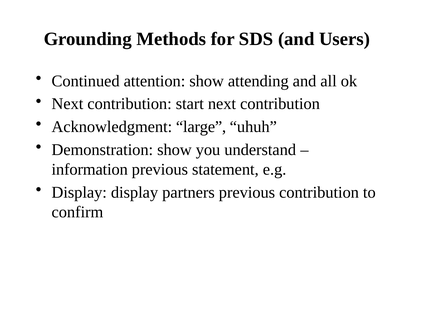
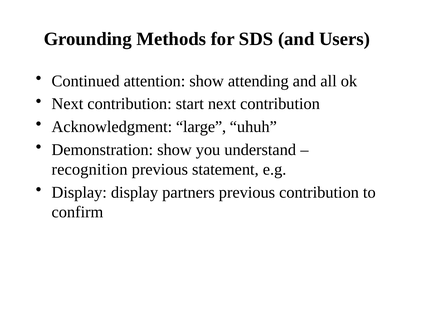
information: information -> recognition (90, 169)
